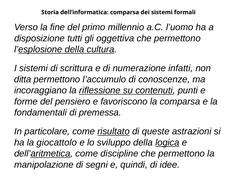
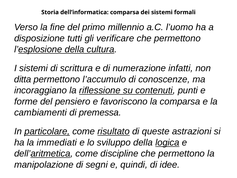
oggettiva: oggettiva -> verificare (115, 38)
fondamentali: fondamentali -> cambiamenti (40, 112)
particolare underline: none -> present (47, 131)
giocattolo: giocattolo -> immediati (57, 142)
